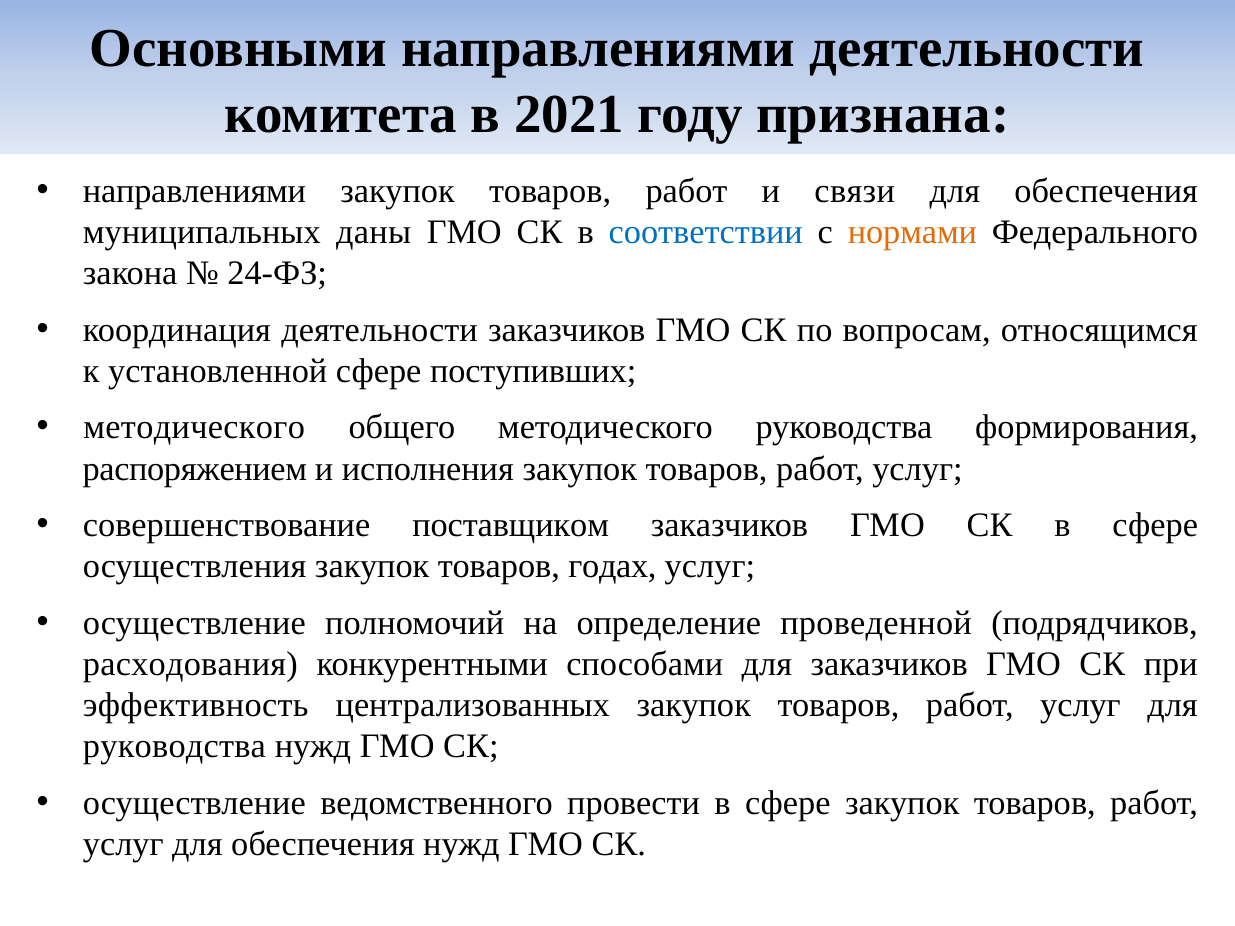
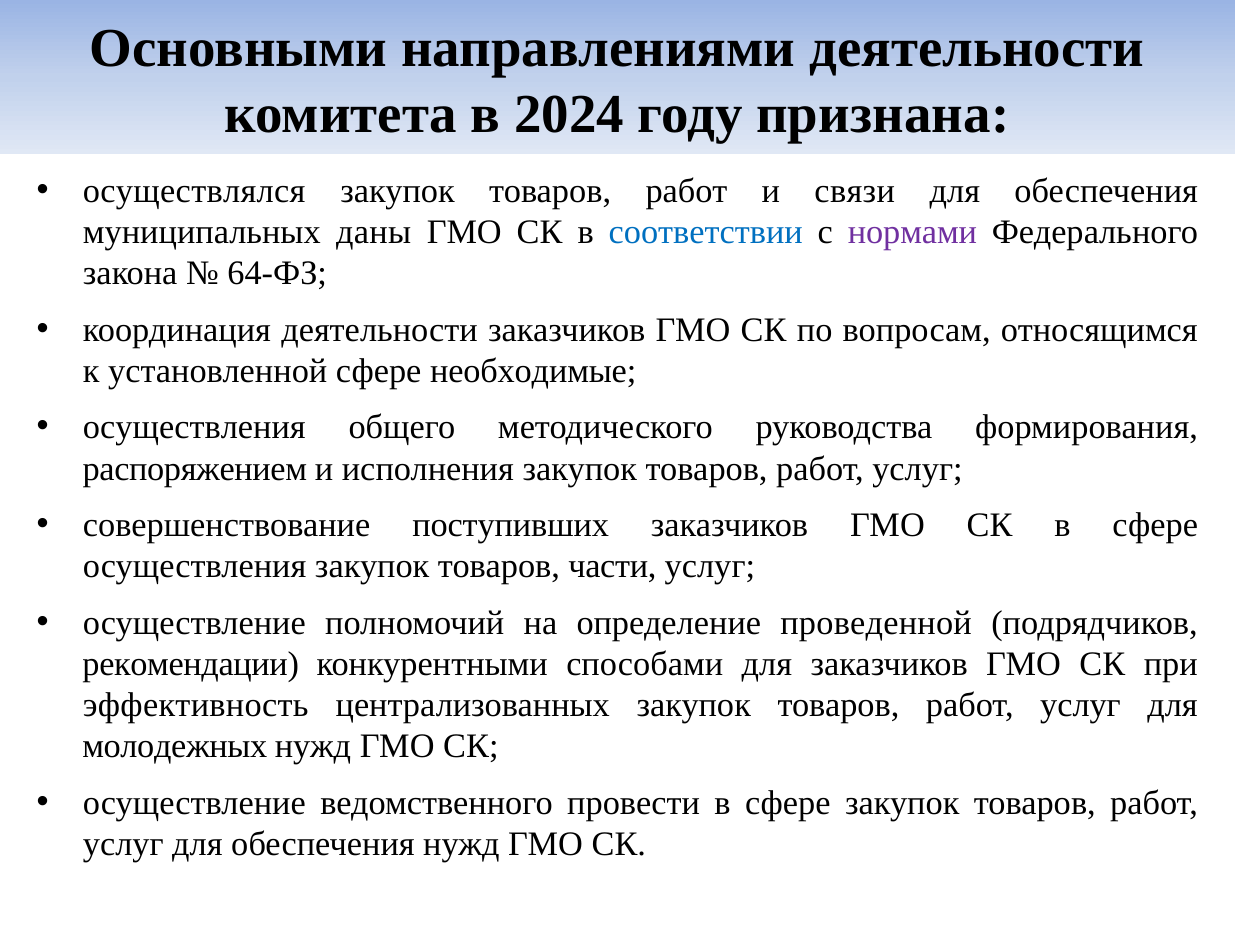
2021: 2021 -> 2024 (569, 114)
направлениями: направлениями -> осуществлялся (194, 191)
нормами colour: orange -> purple (912, 232)
24-ФЗ: 24-ФЗ -> 64-ФЗ (277, 273)
поступивших: поступивших -> необходимые (533, 371)
методического: методического -> осуществления (194, 428)
поставщиком: поставщиком -> поступивших (511, 525)
годах: годах -> части (612, 567)
расходования: расходования -> рекомендации (191, 664)
руководства: руководства -> молодежных (175, 747)
